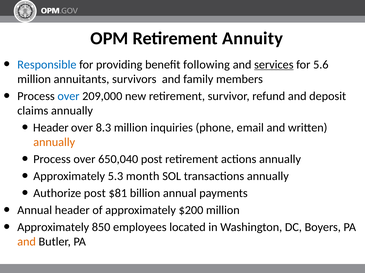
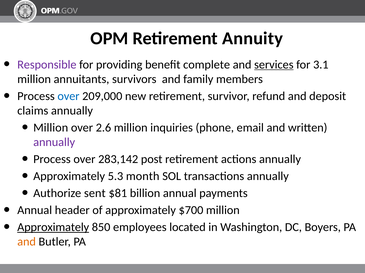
Responsible colour: blue -> purple (47, 65)
following: following -> complete (207, 65)
5.6: 5.6 -> 3.1 (321, 65)
Header: Header -> Million (51, 128)
8.3: 8.3 -> 2.6 (103, 128)
annually colour: orange -> purple (54, 143)
650,040: 650,040 -> 283,142 (118, 160)
Authorize post: post -> sent (95, 194)
$200: $200 -> $700 (191, 211)
Approximately underline: none -> present (53, 228)
